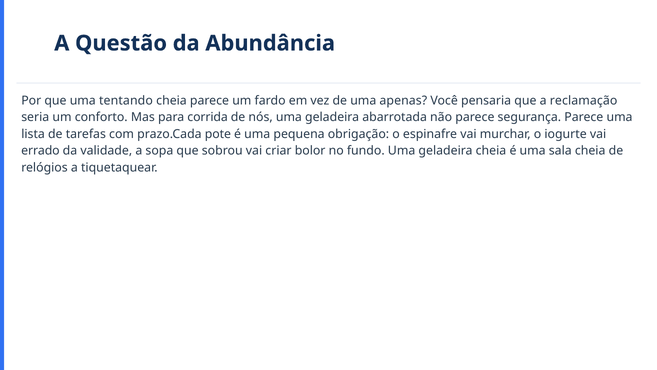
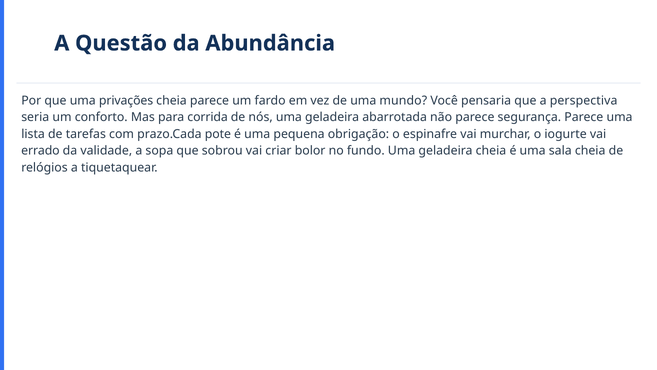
tentando: tentando -> privações (126, 100)
apenas: apenas -> mundo (403, 100)
reclamação: reclamação -> perspectiva (584, 100)
